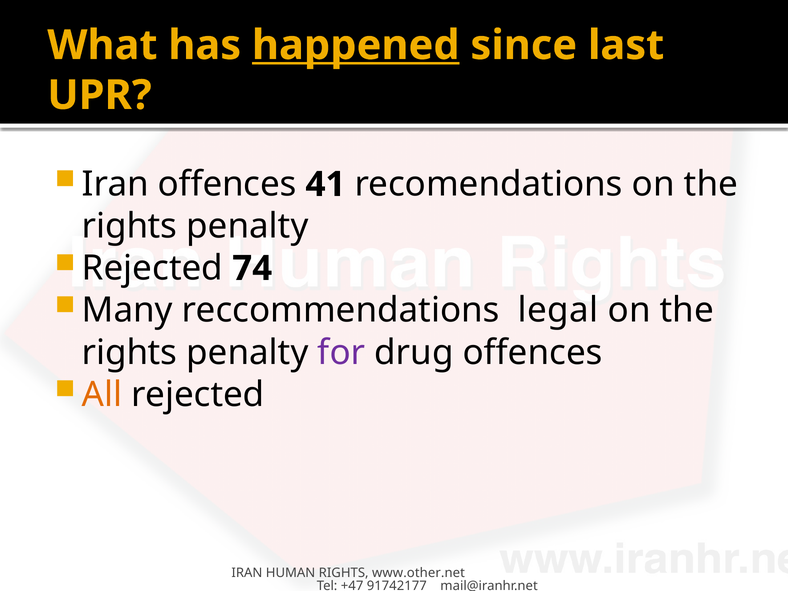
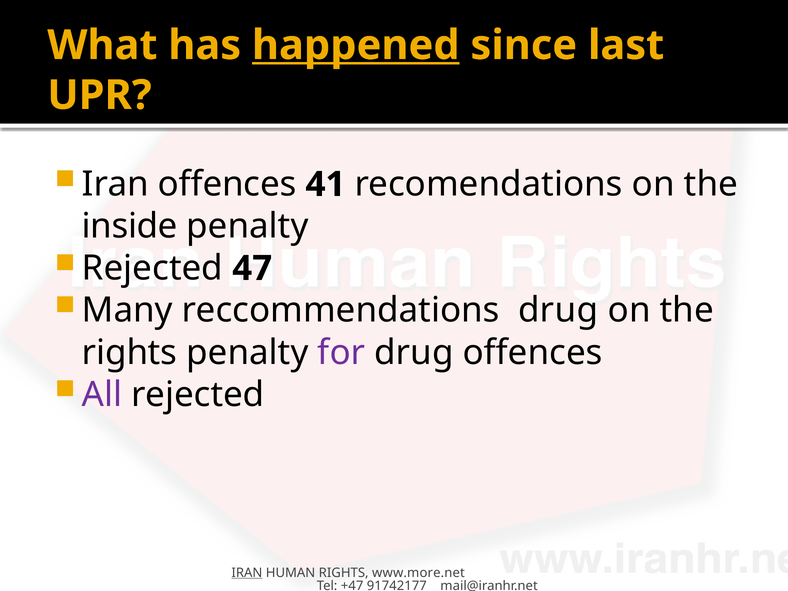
rights: rights -> inside (130, 226)
74: 74 -> 47 (252, 268)
reccommendations legal: legal -> drug (558, 310)
All colour: orange -> purple (102, 395)
IRAN underline: none -> present (247, 573)
www.other.net: www.other.net -> www.more.net (418, 573)
